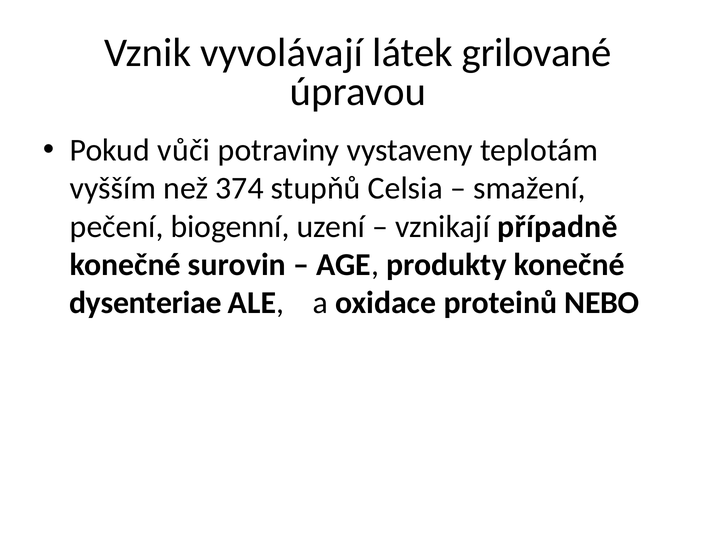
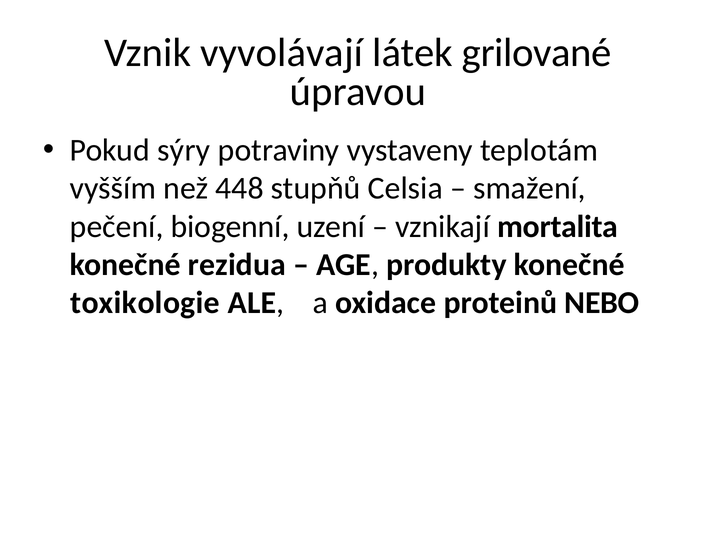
vůči: vůči -> sýry (184, 150)
374: 374 -> 448 (239, 188)
případně: případně -> mortalita (558, 227)
surovin: surovin -> rezidua (237, 265)
dysenteriae: dysenteriae -> toxikologie (145, 303)
